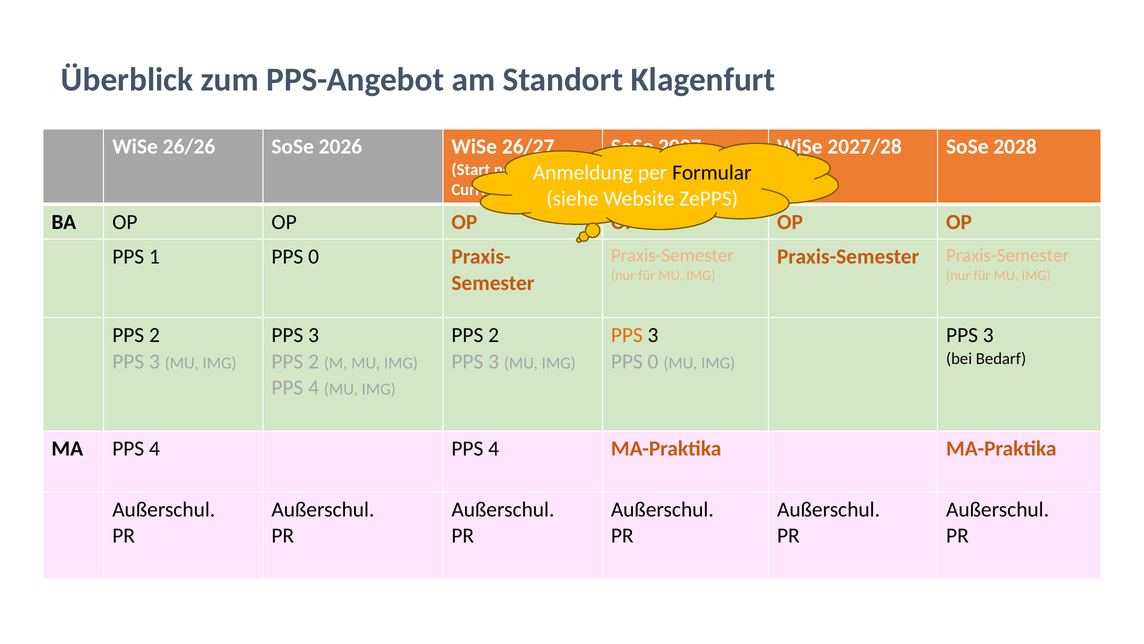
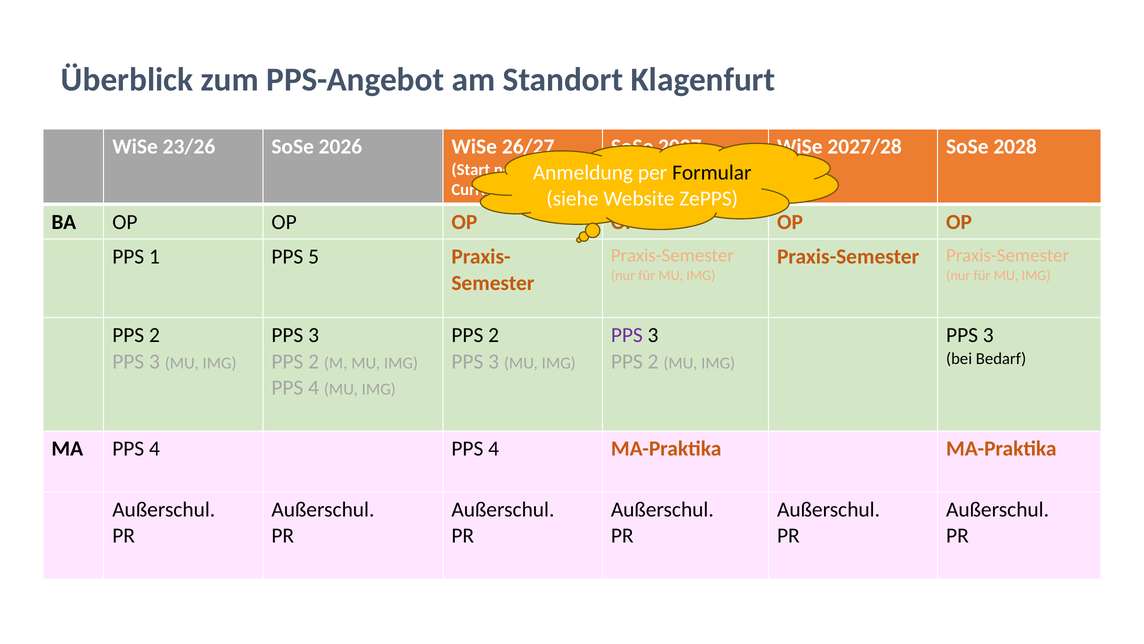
26/26: 26/26 -> 23/26 (189, 146)
1 PPS 0: 0 -> 5 (314, 257)
PPS colour: orange -> purple (627, 335)
0: 0 -> 2 (653, 361)
